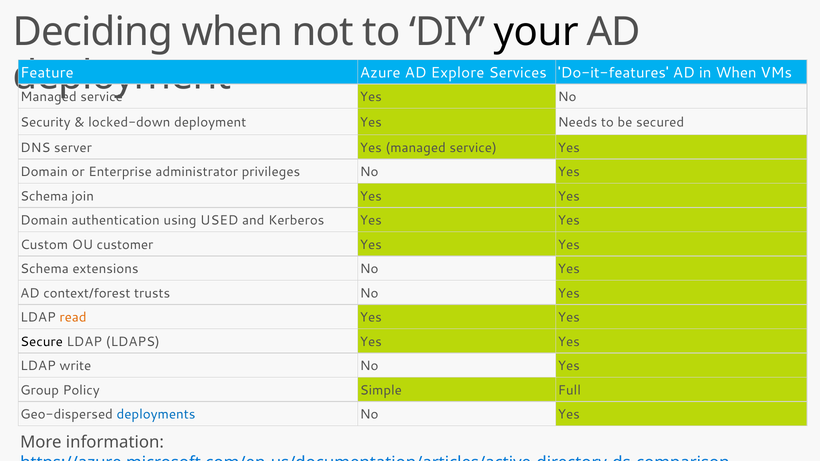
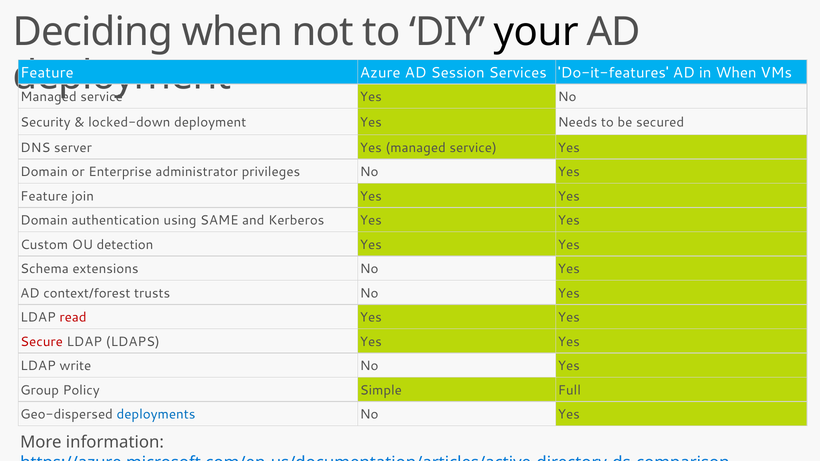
Explore: Explore -> Session (458, 73)
Schema: Schema -> Feature (44, 196)
USED: USED -> SAME (219, 220)
customer: customer -> detection (125, 245)
read colour: orange -> red (73, 318)
Secure colour: black -> red (42, 342)
